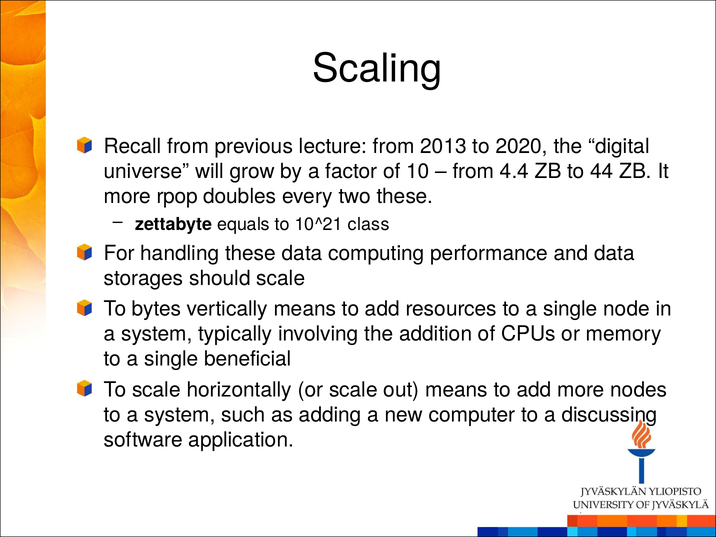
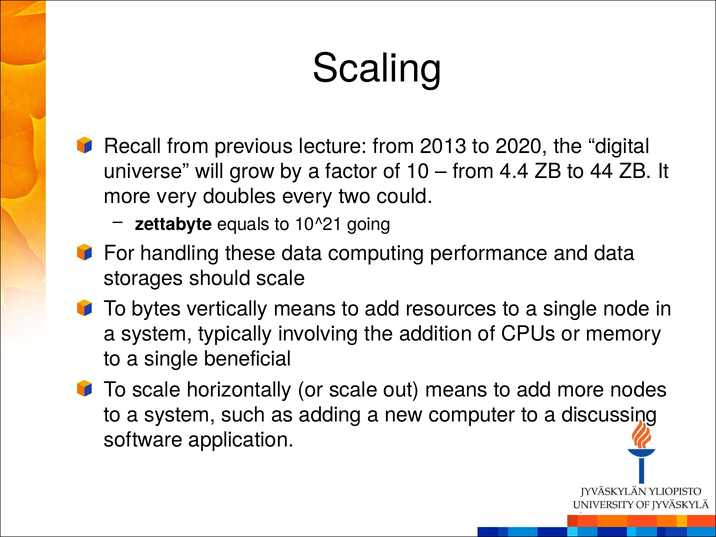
rpop: rpop -> very (177, 196)
two these: these -> could (405, 196)
class: class -> going (369, 224)
